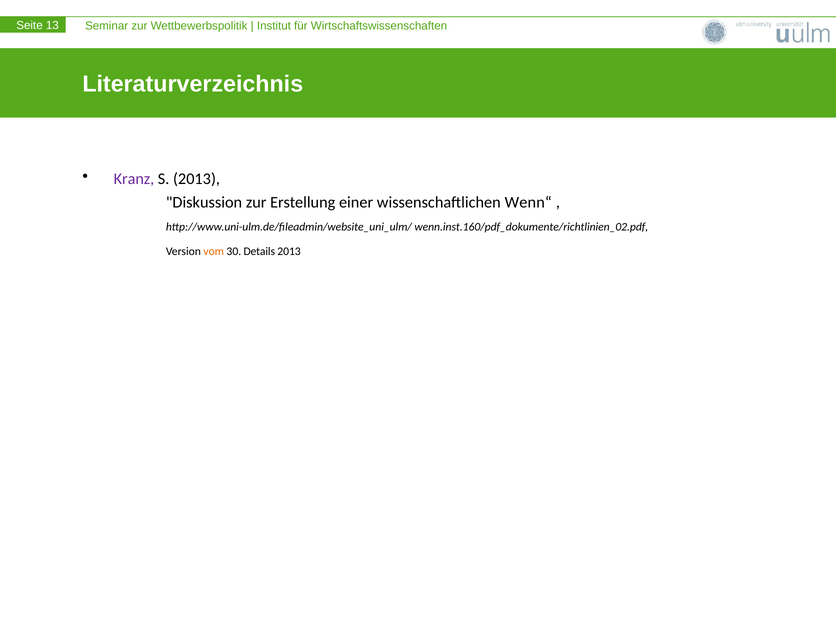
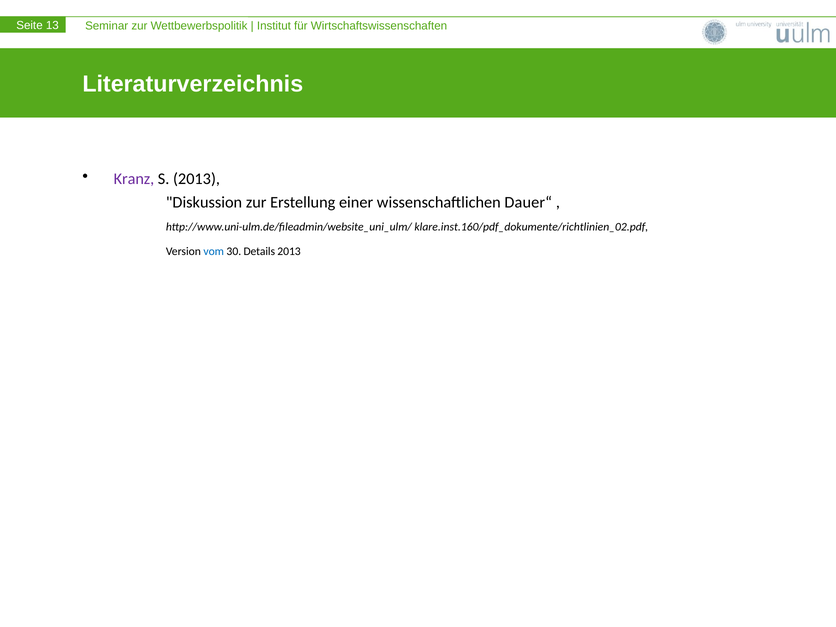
Wenn“: Wenn“ -> Dauer“ (528, 202)
wenn.inst.160/pdf_dokumente/richtlinien_02.pdf: wenn.inst.160/pdf_dokumente/richtlinien_02.pdf -> klare.inst.160/pdf_dokumente/richtlinien_02.pdf (531, 227)
vom colour: orange -> blue (214, 251)
